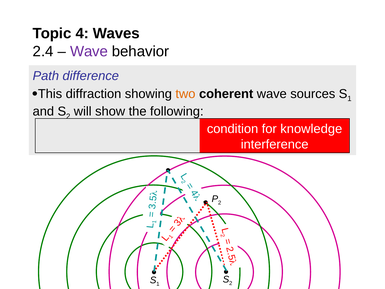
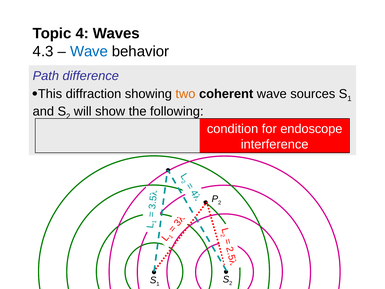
2.4: 2.4 -> 4.3 (43, 51)
Wave colour: purple -> blue (89, 51)
knowledge: knowledge -> endoscope (311, 129)
